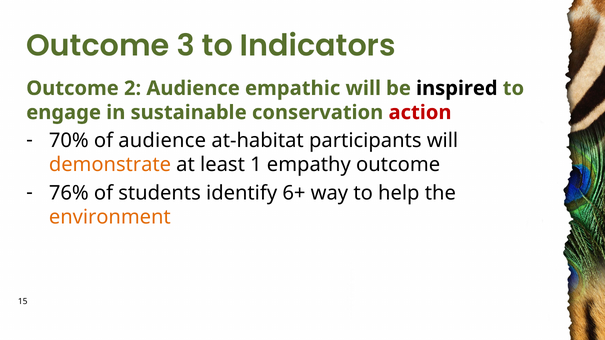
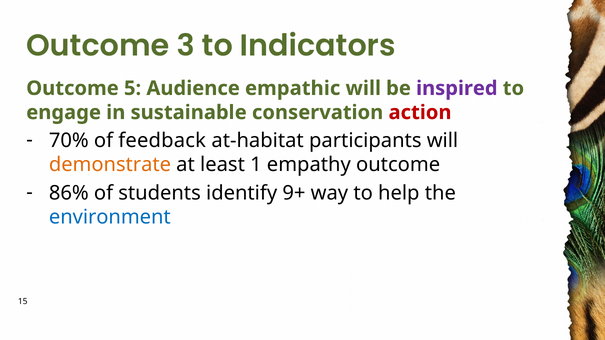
2: 2 -> 5 (133, 88)
inspired colour: black -> purple (457, 88)
of audience: audience -> feedback (162, 141)
76%: 76% -> 86% (69, 193)
6+: 6+ -> 9+ (294, 193)
environment colour: orange -> blue (110, 217)
